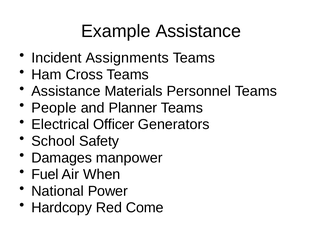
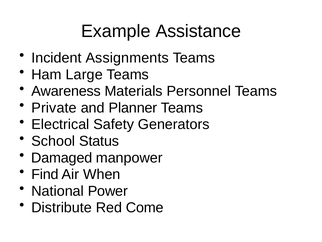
Cross: Cross -> Large (84, 74)
Assistance: Assistance -> Awareness (66, 91)
People: People -> Private (54, 108)
Officer: Officer -> Safety (114, 124)
Safety: Safety -> Status (99, 141)
Damages: Damages -> Damaged (62, 157)
Fuel: Fuel -> Find (45, 174)
Hardcopy: Hardcopy -> Distribute (62, 207)
